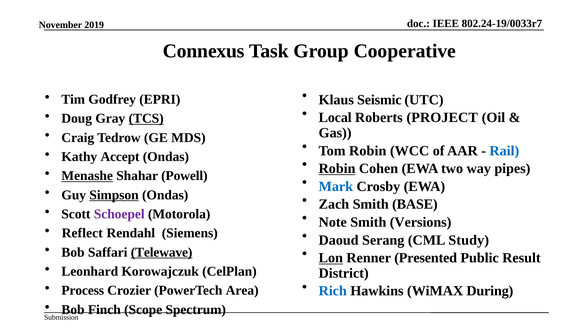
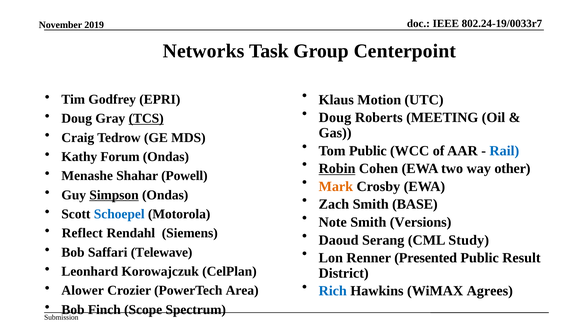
Connexus: Connexus -> Networks (204, 51)
Cooperative: Cooperative -> Centerpoint (405, 51)
Seismic: Seismic -> Motion (379, 100)
Local: Local -> Doug (335, 118)
PROJECT: PROJECT -> MEETING (442, 118)
Tom Robin: Robin -> Public (368, 151)
Accept: Accept -> Forum (120, 157)
pipes: pipes -> other (512, 168)
Menashe underline: present -> none (87, 176)
Mark colour: blue -> orange (336, 186)
Schoepel colour: purple -> blue (119, 214)
Telewave underline: present -> none (162, 252)
Lon underline: present -> none (331, 258)
During: During -> Agrees (490, 291)
Process: Process -> Alower (83, 290)
